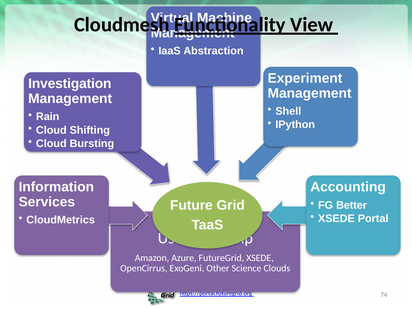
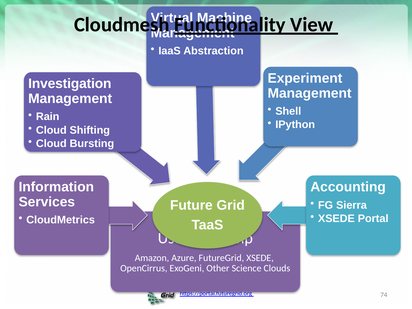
Better: Better -> Sierra (351, 205)
